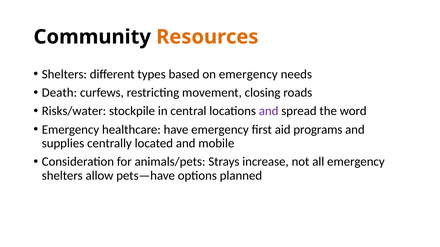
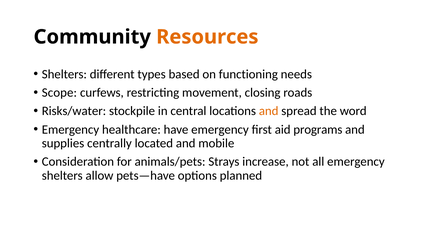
on emergency: emergency -> functioning (248, 74)
Death: Death -> Scope (59, 93)
and colour: purple -> orange (269, 111)
